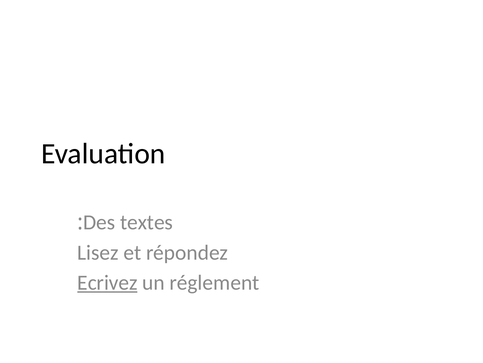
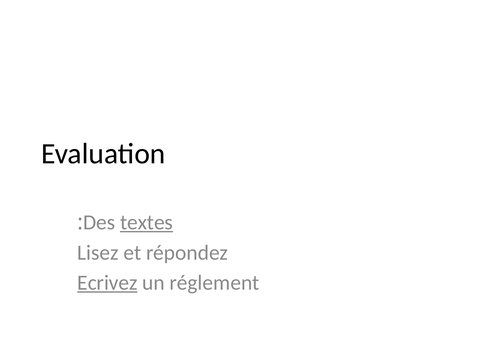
textes underline: none -> present (147, 222)
